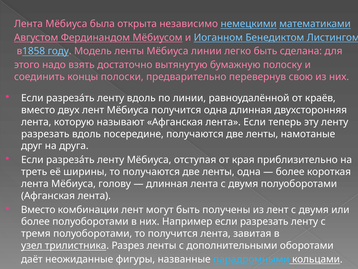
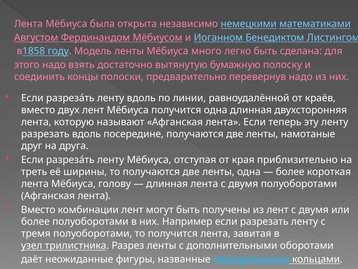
Мёбиуса линии: линии -> много (206, 51)
перевернув свою: свою -> надо (301, 77)
